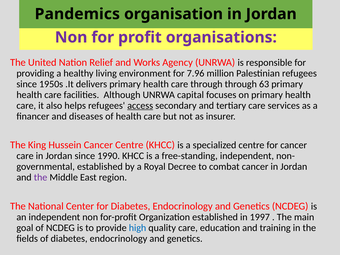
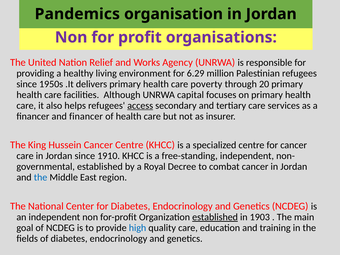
7.96: 7.96 -> 6.29 (196, 73)
care through: through -> poverty (206, 84)
63: 63 -> 20 (264, 84)
and diseases: diseases -> financer (86, 116)
1990: 1990 -> 1910 (109, 156)
the colour: purple -> blue (41, 177)
established underline: none -> present (215, 217)
1997: 1997 -> 1903 (260, 217)
